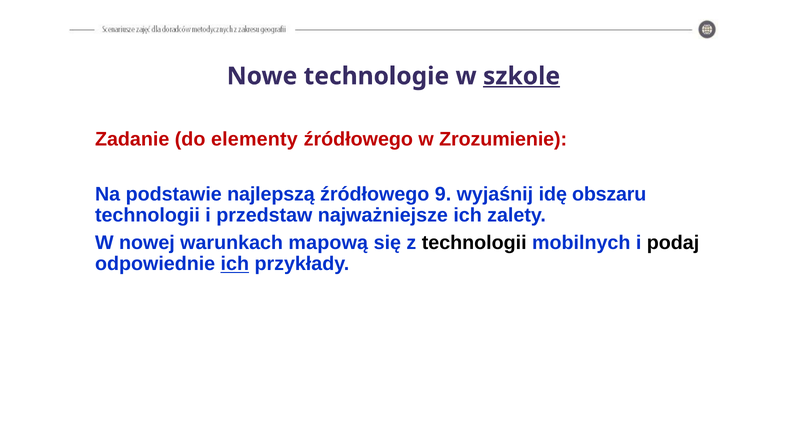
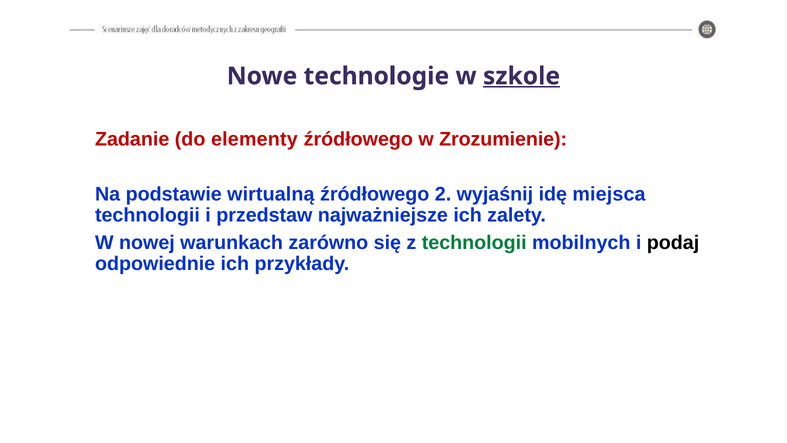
najlepszą: najlepszą -> wirtualną (271, 194)
9: 9 -> 2 (443, 194)
obszaru: obszaru -> miejsca (609, 194)
mapową: mapową -> zarówno (328, 242)
technologii colour: black -> green (474, 242)
ich underline: present -> none (235, 264)
